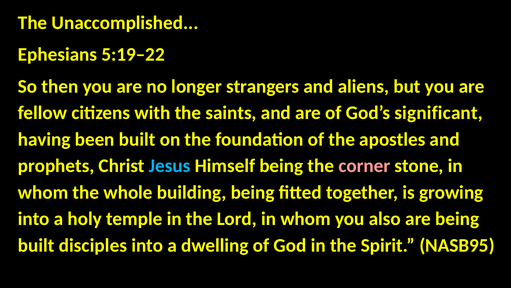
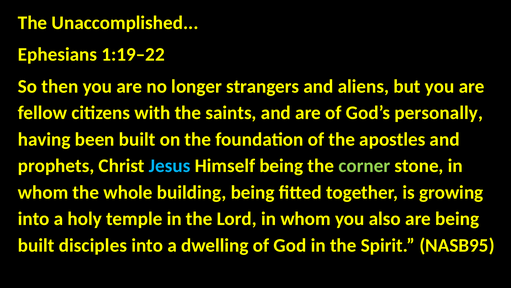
5:19–22: 5:19–22 -> 1:19–22 (133, 55)
significant: significant -> personally (439, 113)
corner colour: pink -> light green (364, 166)
